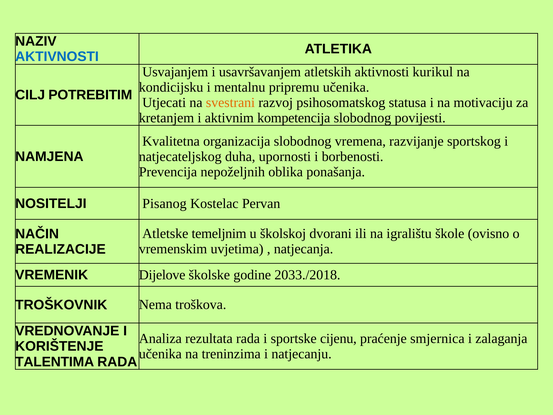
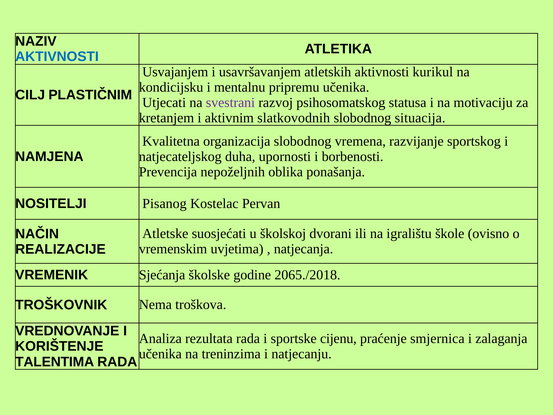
POTREBITIM: POTREBITIM -> PLASTIČNIM (90, 95)
svestrani colour: orange -> purple (230, 103)
kompetencija: kompetencija -> slatkovodnih (294, 118)
povijesti: povijesti -> situacija (420, 118)
temeljnim: temeljnim -> suosjećati (219, 234)
Dijelove: Dijelove -> Sjećanja (162, 275)
2033./2018: 2033./2018 -> 2065./2018 (307, 275)
